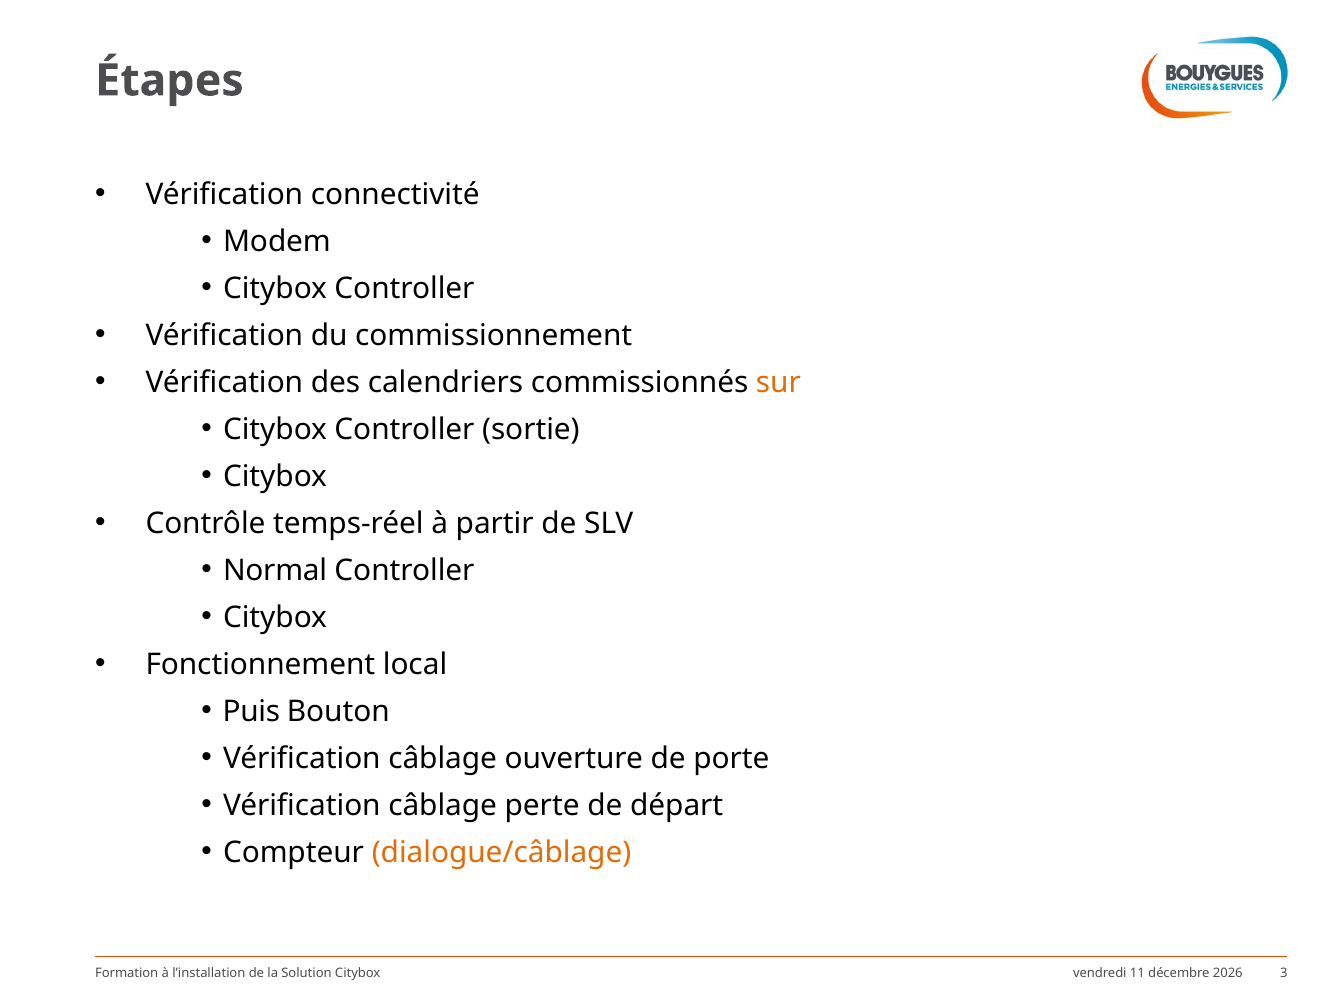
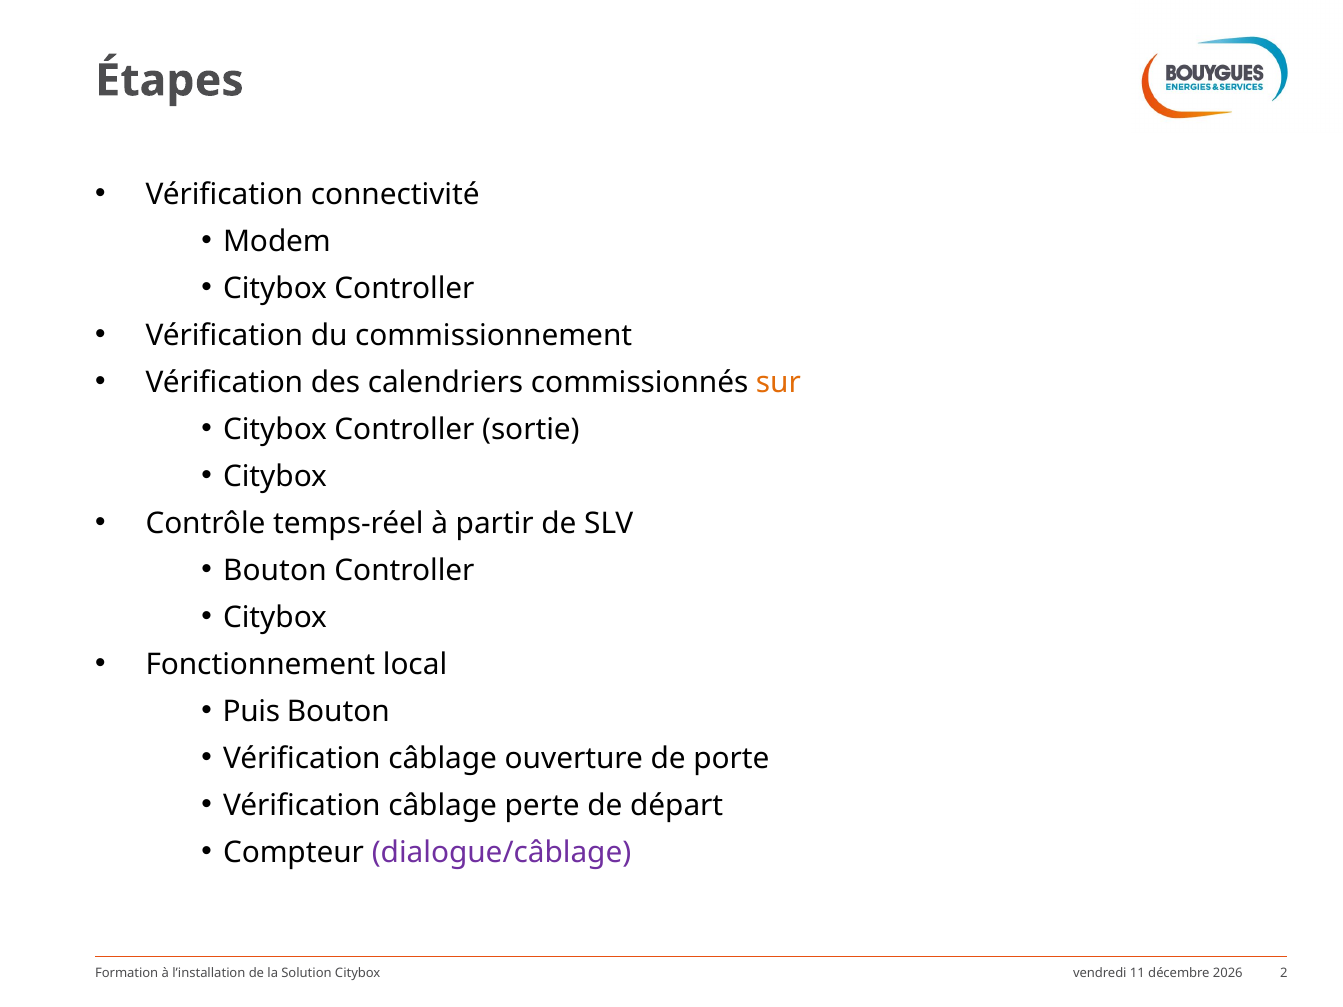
Normal: Normal -> Bouton (275, 570)
dialogue/câblage colour: orange -> purple (502, 852)
3: 3 -> 2 (1284, 973)
